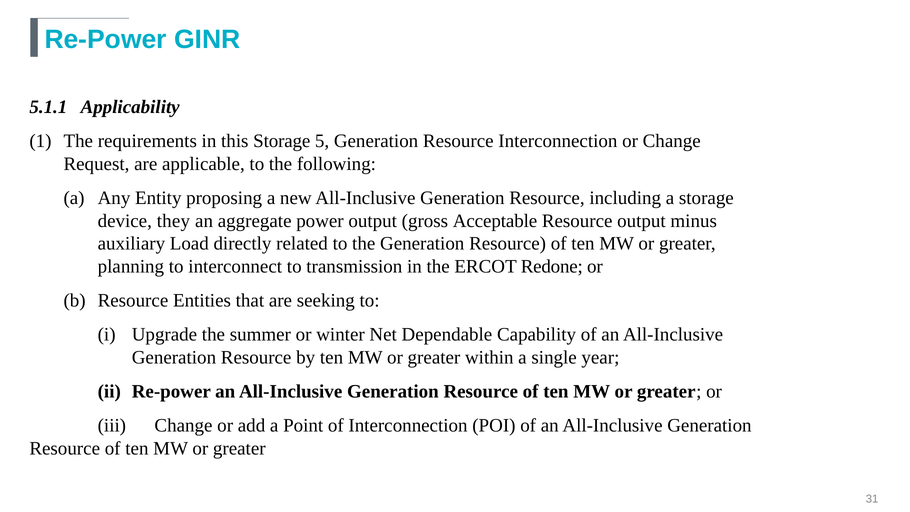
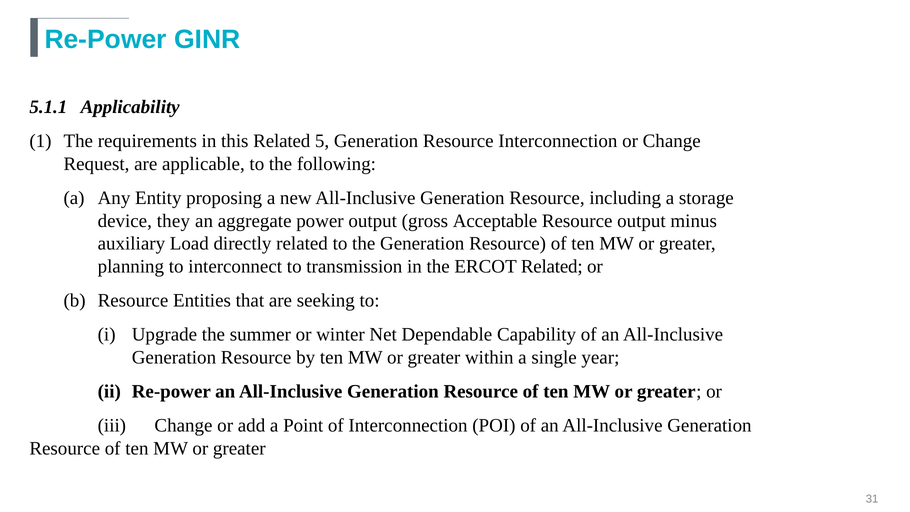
this Storage: Storage -> Related (282, 141)
ERCOT Redone: Redone -> Related (552, 266)
